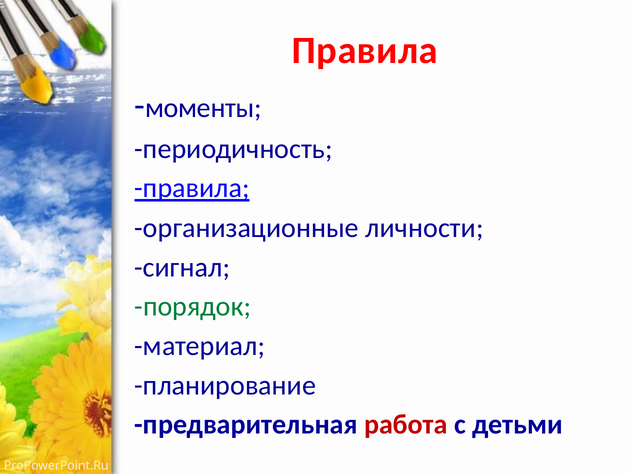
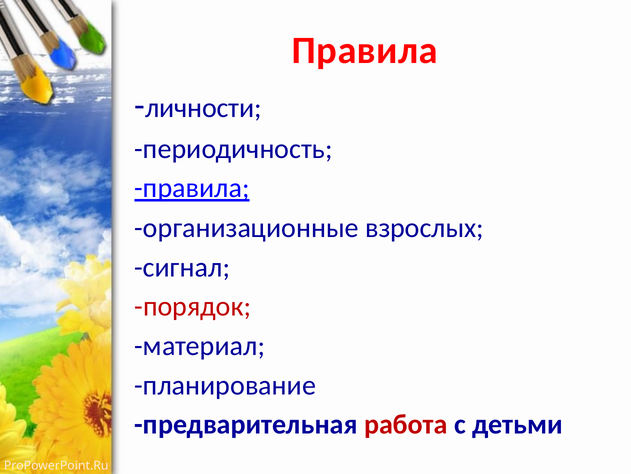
моменты: моменты -> личности (203, 108)
личности: личности -> взрослых (424, 228)
порядок colour: green -> red (193, 306)
